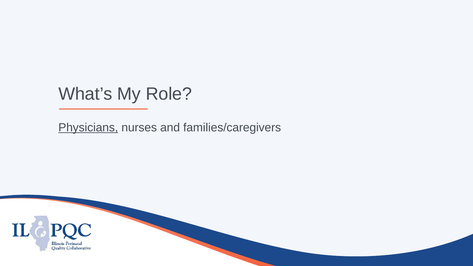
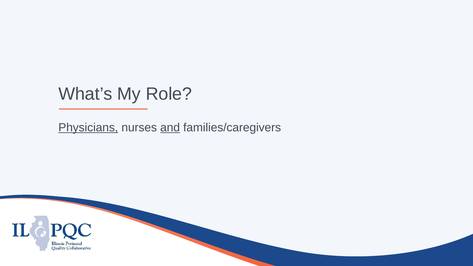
and underline: none -> present (170, 128)
